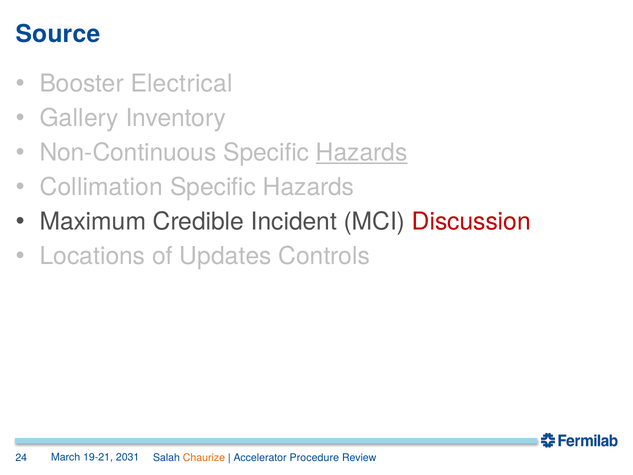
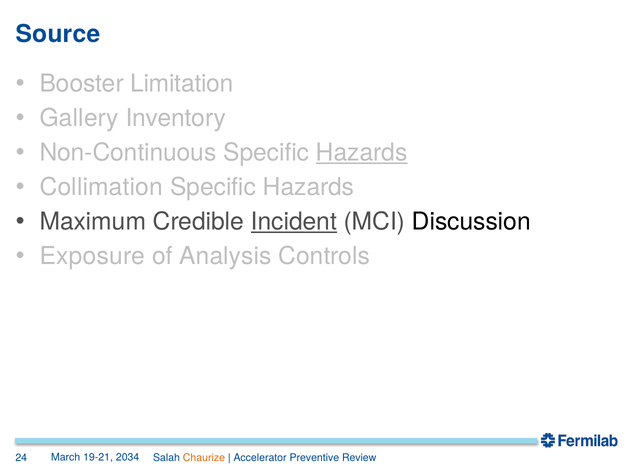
Electrical: Electrical -> Limitation (182, 84)
Incident underline: none -> present (294, 222)
Discussion colour: red -> black (471, 222)
Locations: Locations -> Exposure (92, 256)
Updates: Updates -> Analysis (226, 256)
2031: 2031 -> 2034 (128, 457)
Procedure: Procedure -> Preventive (314, 457)
